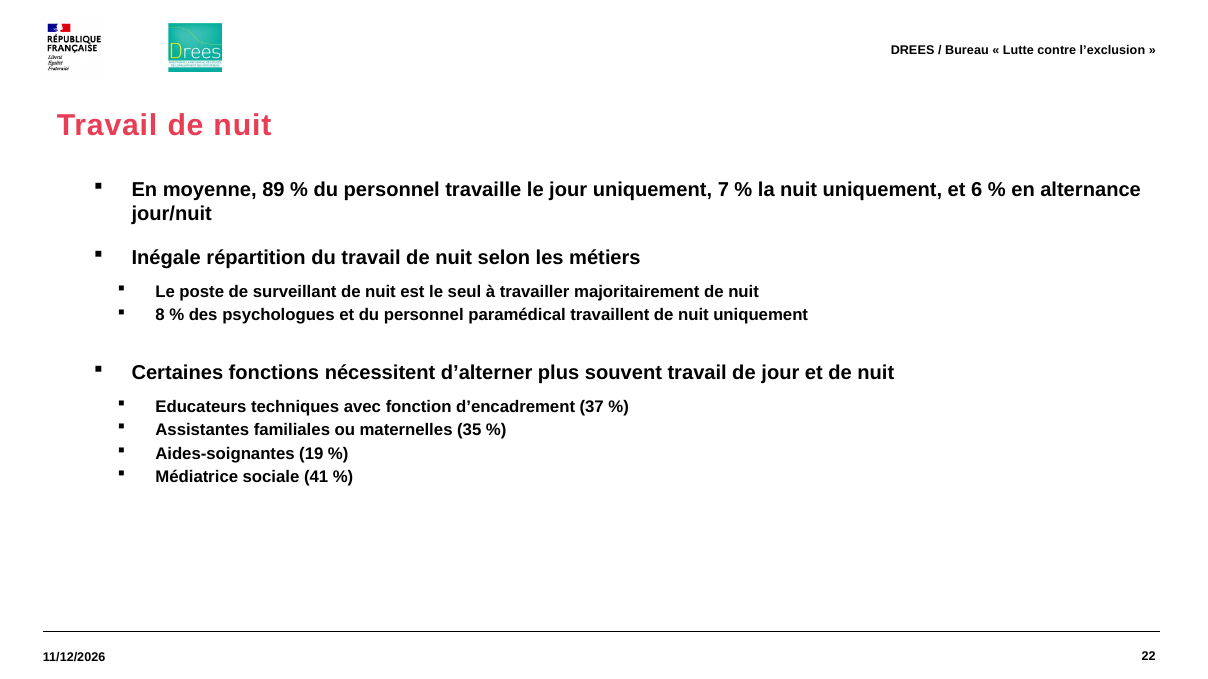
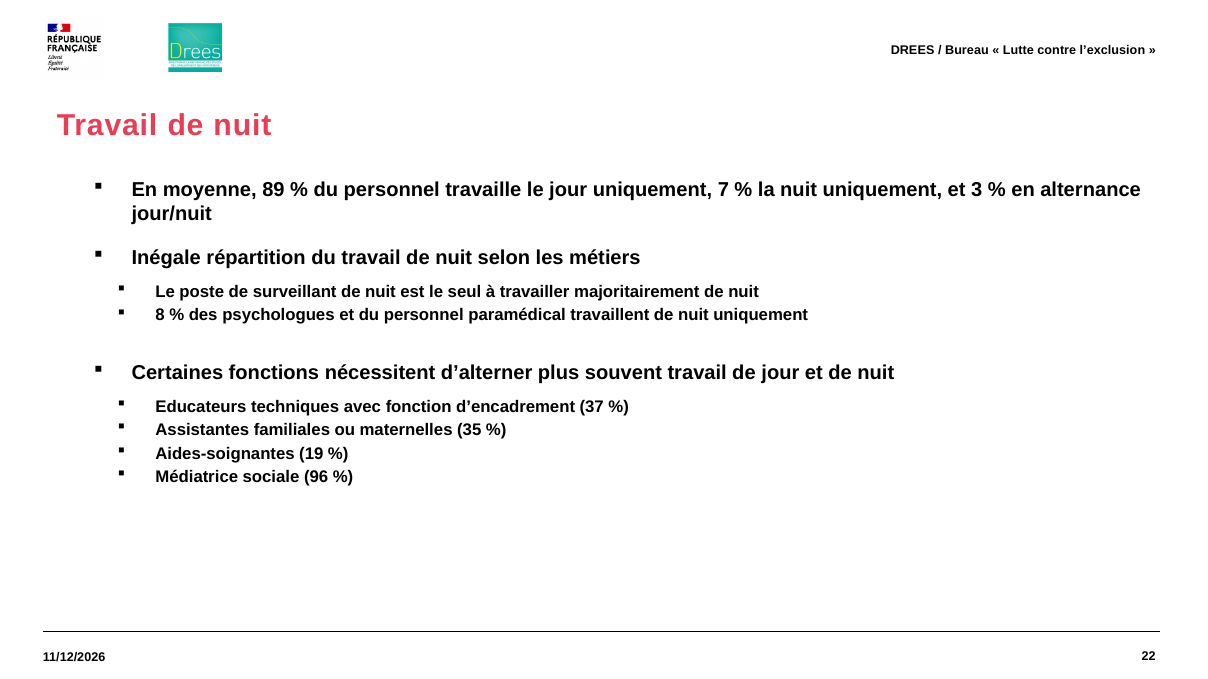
6: 6 -> 3 (977, 190)
41: 41 -> 96 (316, 477)
